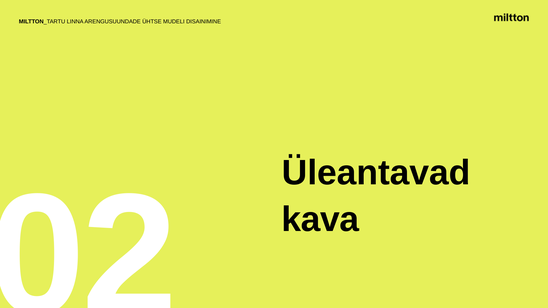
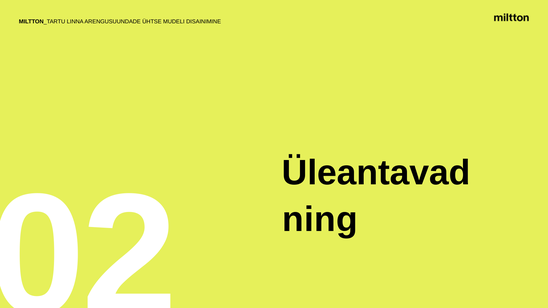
kava: kava -> ning (320, 220)
